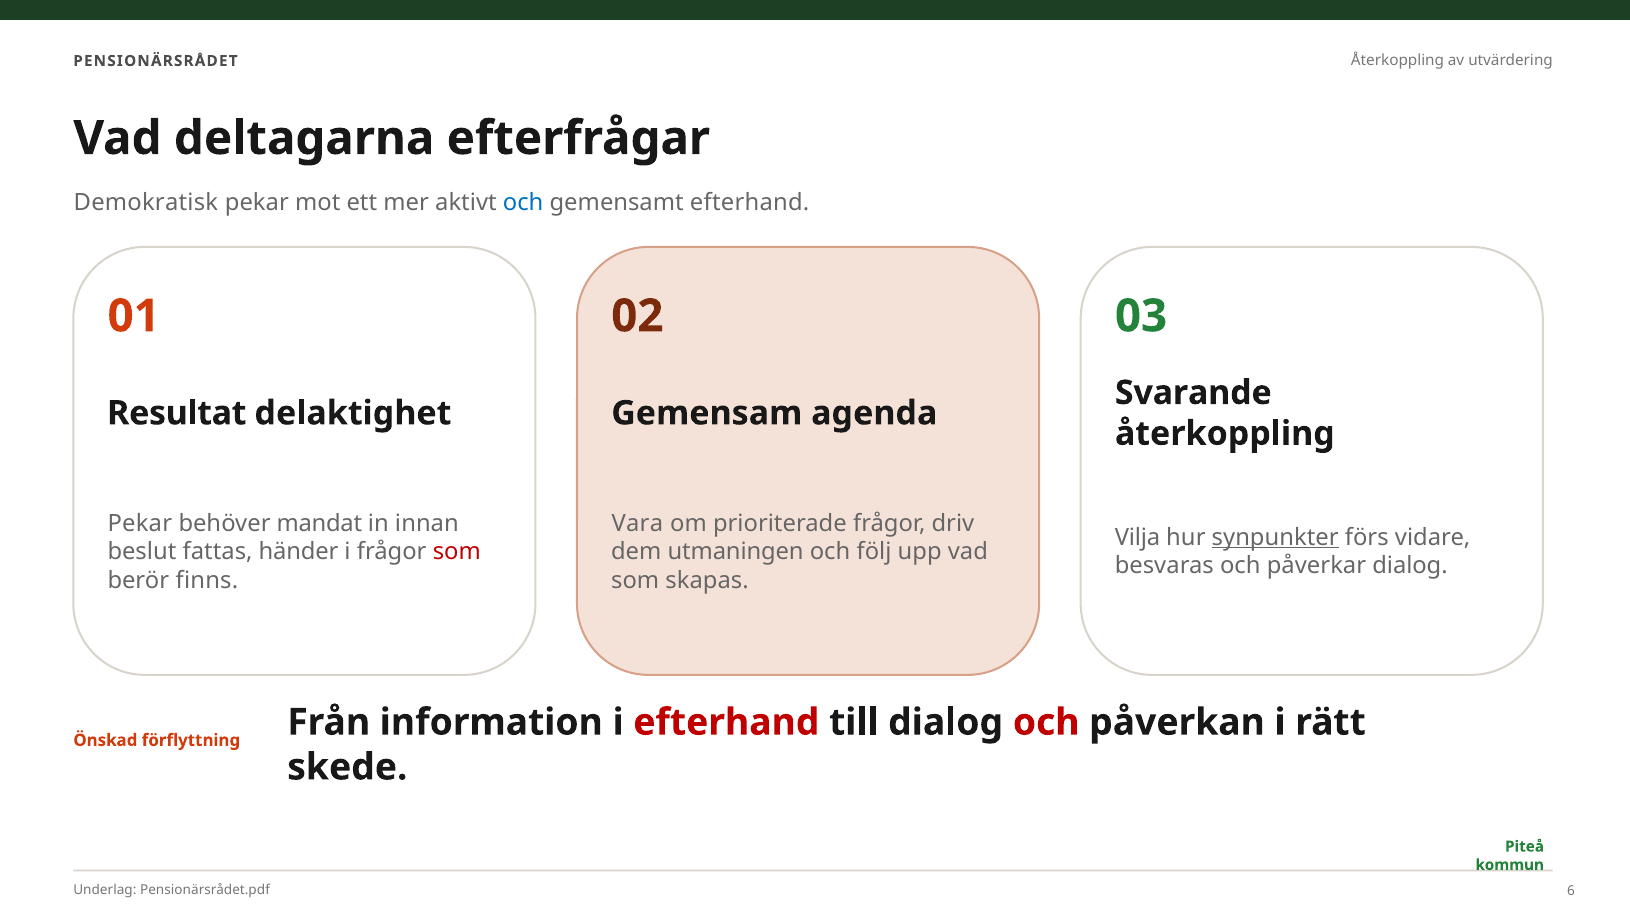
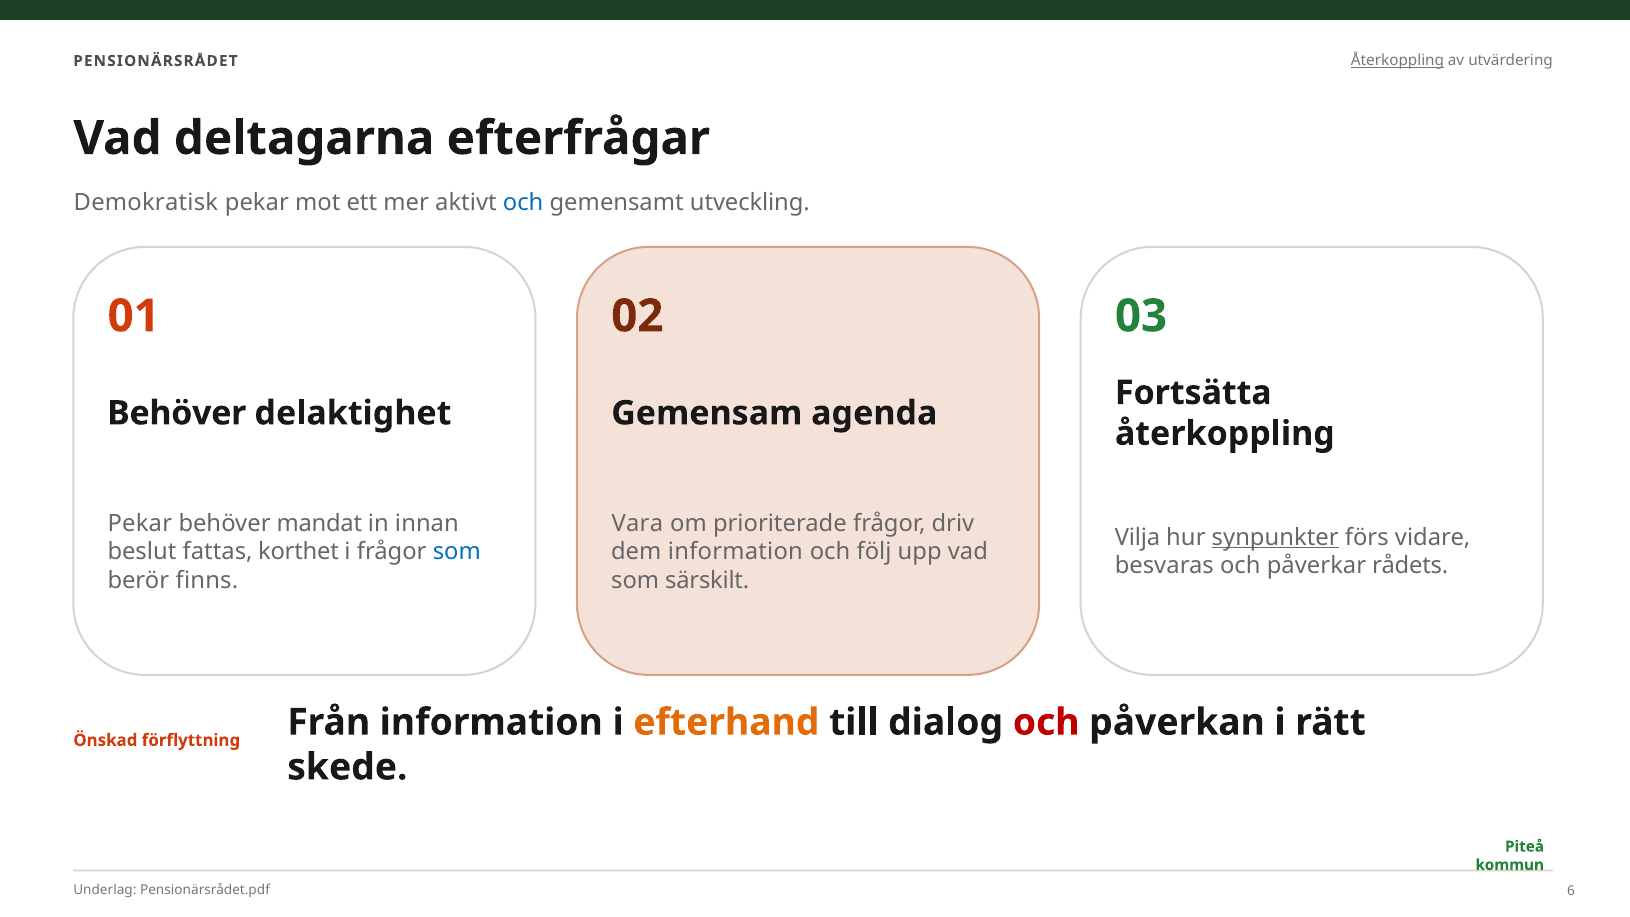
Återkoppling underline: none -> present (1397, 61)
gemensamt efterhand: efterhand -> utveckling (750, 202)
Svarande: Svarande -> Fortsätta (1193, 393)
Resultat: Resultat -> Behöver (177, 413)
händer: händer -> korthet (299, 552)
som colour: red -> blue (457, 552)
dem utmaningen: utmaningen -> information (735, 552)
påverkar dialog: dialog -> rådets (1410, 566)
skapas: skapas -> särskilt (707, 580)
efterhand colour: red -> orange (726, 722)
